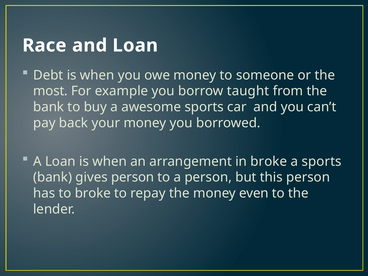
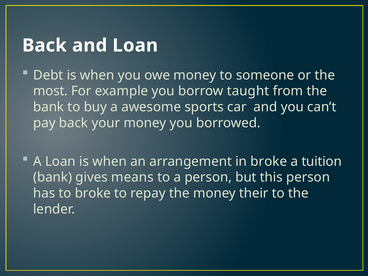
Race: Race -> Back (44, 45)
a sports: sports -> tuition (322, 161)
gives person: person -> means (132, 177)
even: even -> their (254, 193)
